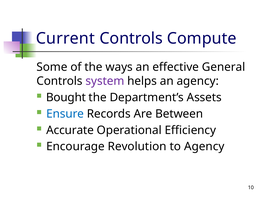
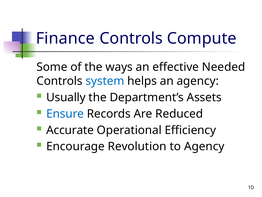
Current: Current -> Finance (65, 38)
General: General -> Needed (224, 67)
system colour: purple -> blue (105, 81)
Bought: Bought -> Usually (66, 97)
Between: Between -> Reduced (179, 114)
